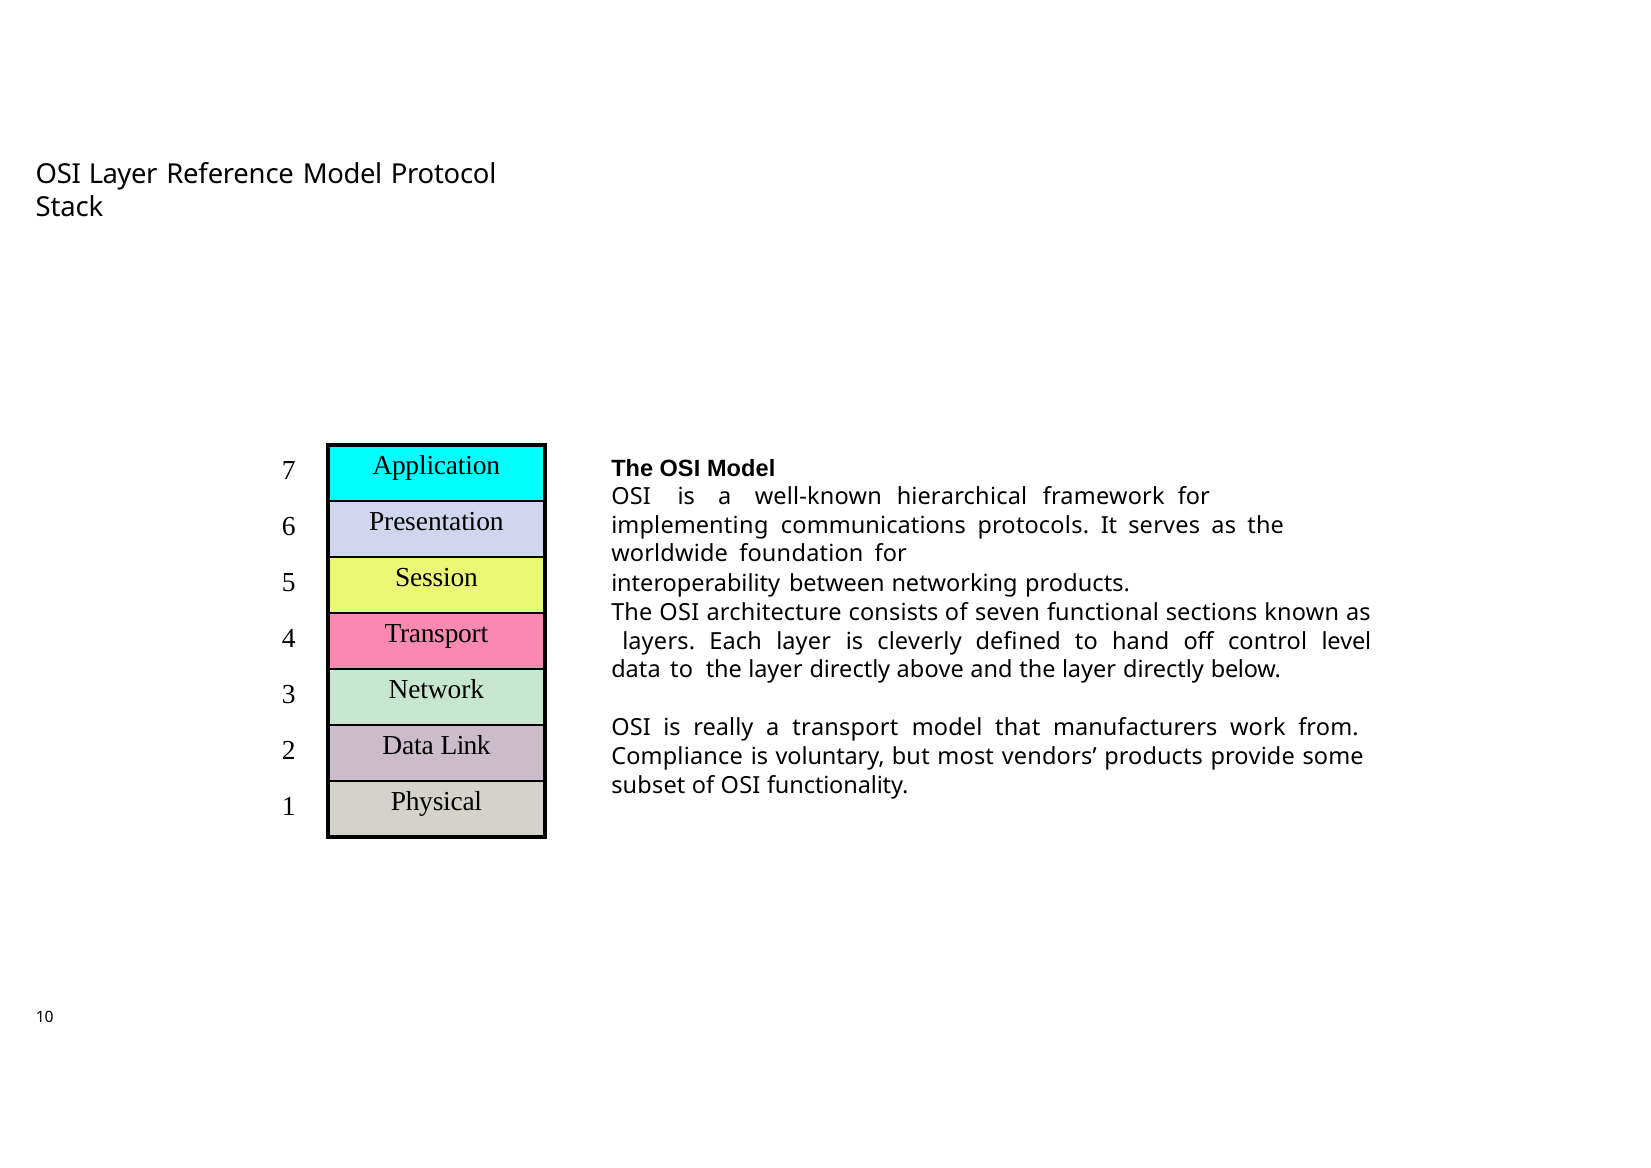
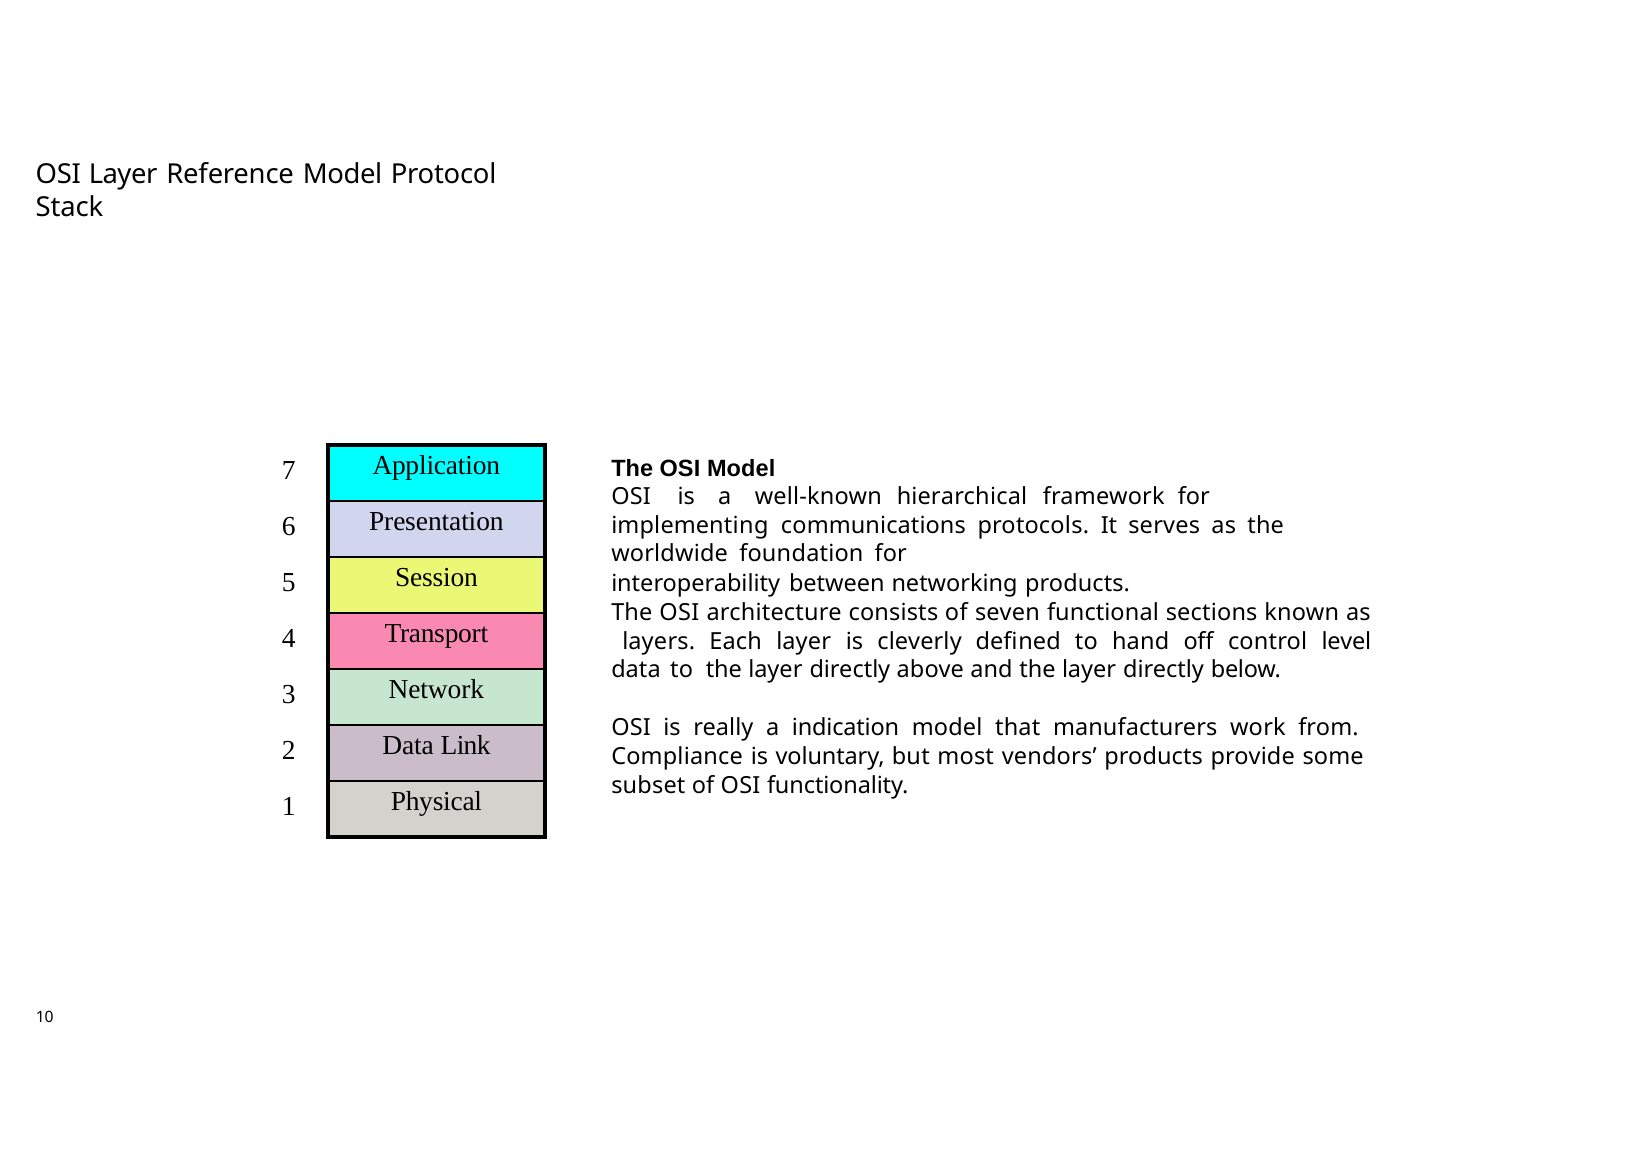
a transport: transport -> indication (846, 728)
